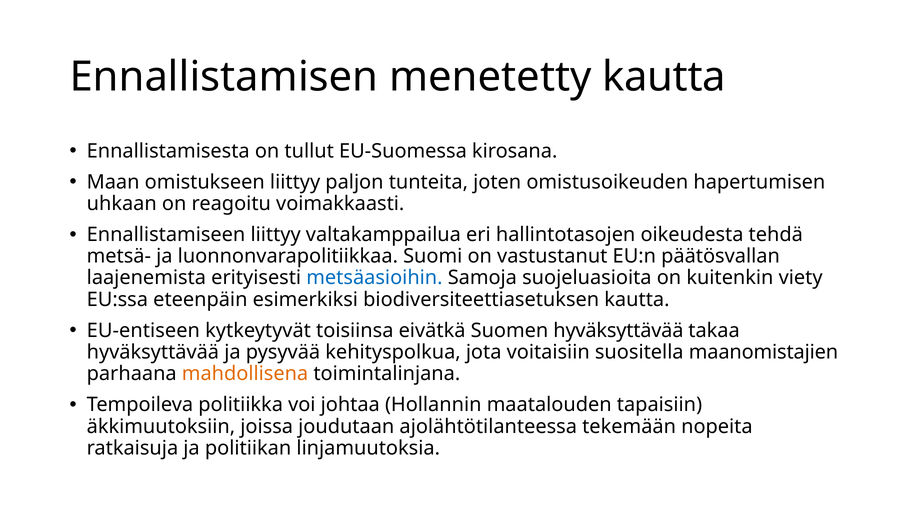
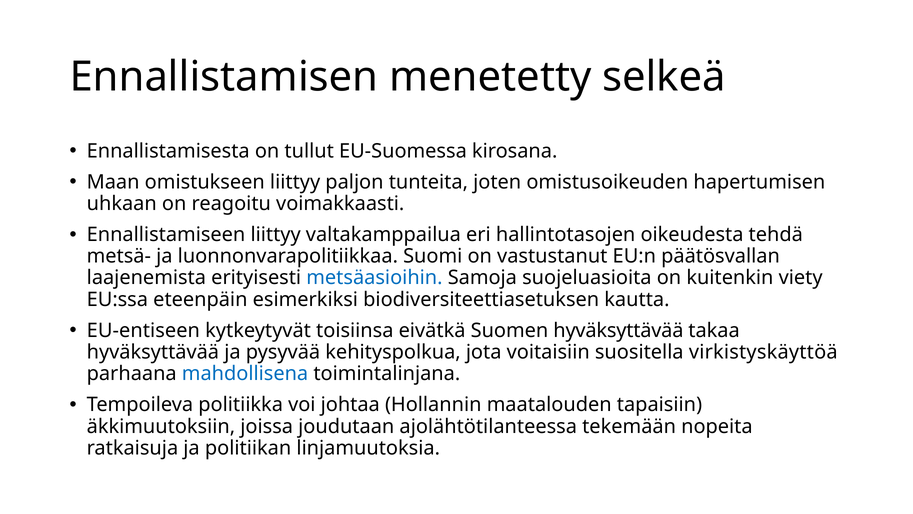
menetetty kautta: kautta -> selkeä (664, 77)
maanomistajien: maanomistajien -> virkistyskäyttöä (763, 352)
mahdollisena colour: orange -> blue (245, 373)
